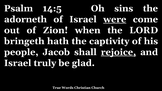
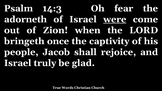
14:5: 14:5 -> 14:3 (52, 8)
sins: sins -> fear (124, 8)
hath: hath -> once (58, 41)
rejoice underline: present -> none (118, 52)
